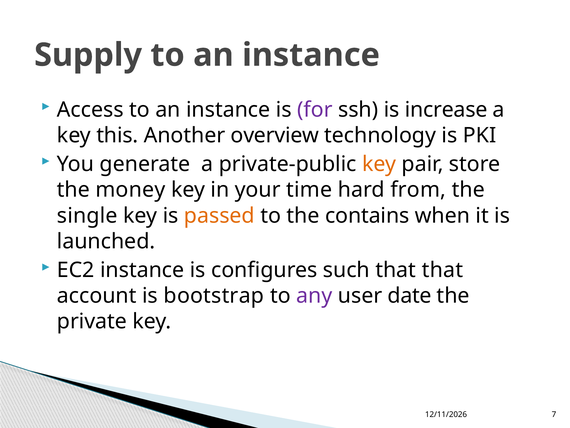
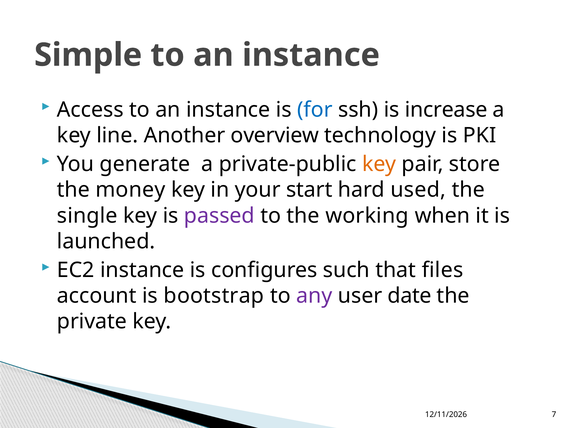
Supply: Supply -> Simple (88, 55)
for colour: purple -> blue (315, 110)
this: this -> line (117, 135)
time: time -> start (309, 190)
from: from -> used (418, 190)
passed colour: orange -> purple (219, 215)
contains: contains -> working (367, 215)
that that: that -> files (442, 270)
